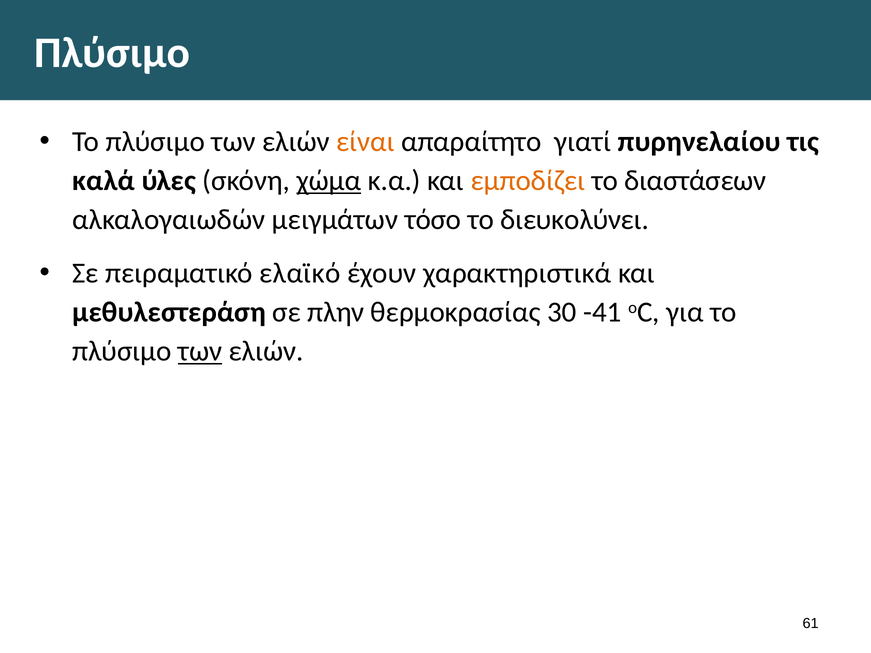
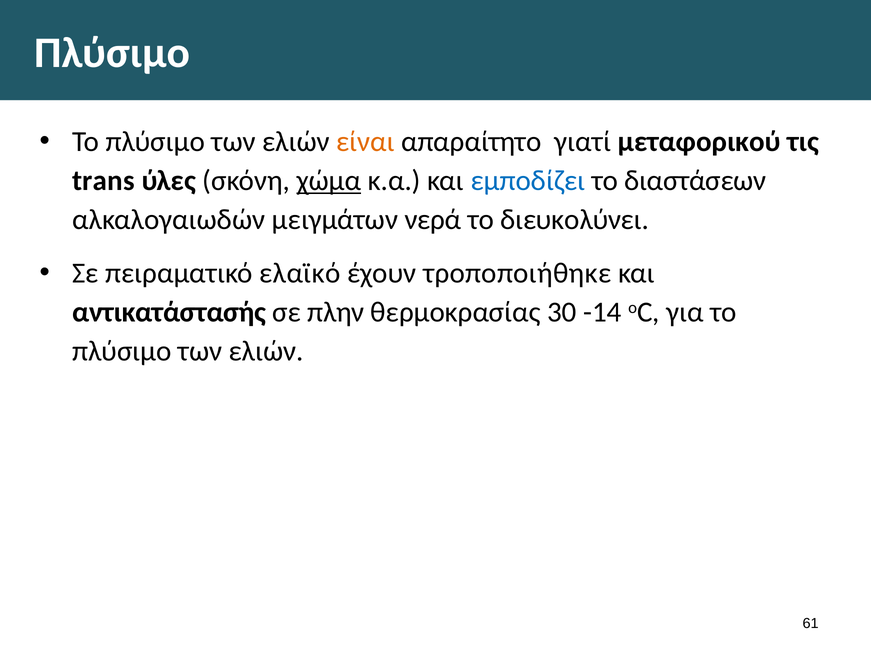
πυρηνελαίου: πυρηνελαίου -> μεταφορικού (699, 142)
καλά: καλά -> trans (104, 181)
εμποδίζει colour: orange -> blue (528, 181)
τόσο: τόσο -> νερά (433, 220)
χαρακτηριστικά: χαρακτηριστικά -> τροποποιήθηκε (517, 273)
μεθυλεστεράση: μεθυλεστεράση -> αντικατάστασής (169, 312)
-41: -41 -> -14 (602, 312)
των underline: present -> none (200, 351)
